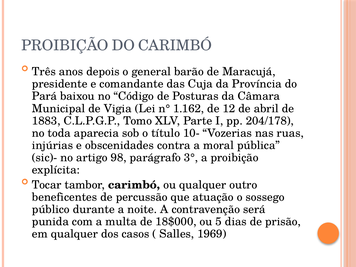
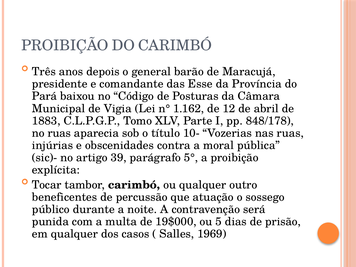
Cuja: Cuja -> Esse (200, 84)
204/178: 204/178 -> 848/178 (270, 121)
no toda: toda -> ruas (59, 133)
98: 98 -> 39 (119, 158)
3°: 3° -> 5° (191, 158)
18$000: 18$000 -> 19$000 (176, 222)
